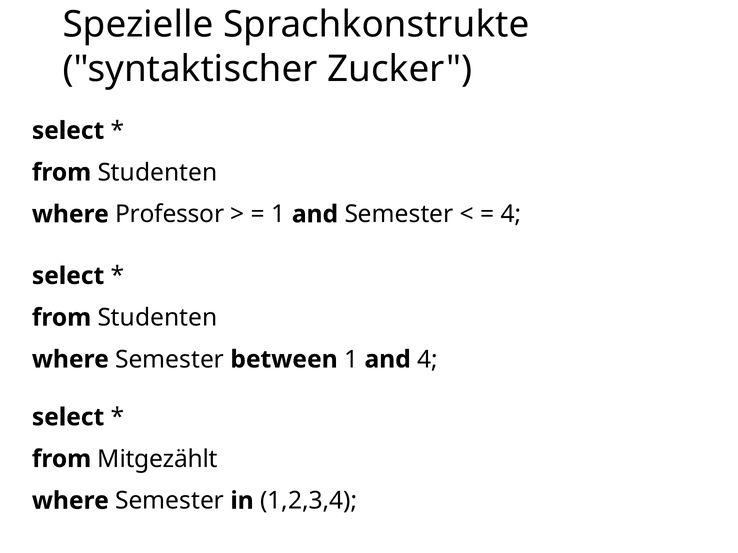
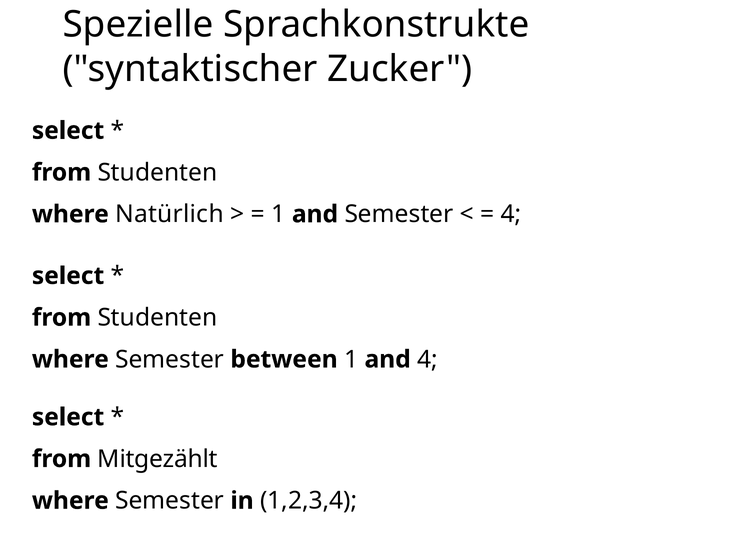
Professor: Professor -> Natürlich (169, 214)
